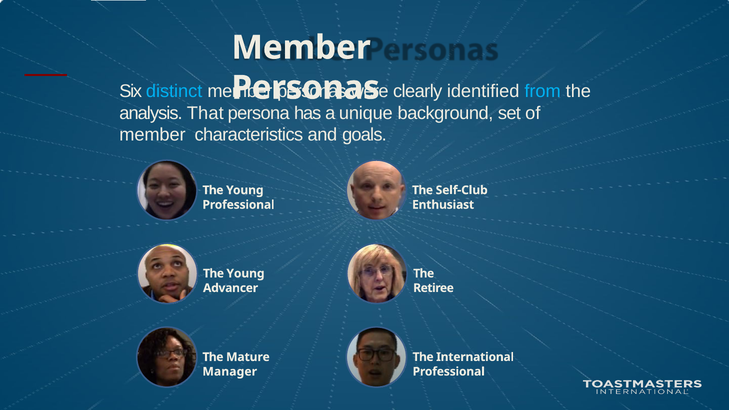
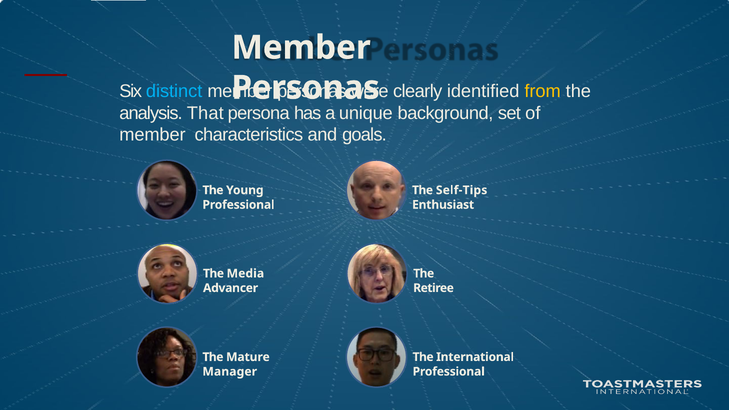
from colour: light blue -> yellow (543, 91)
Self-Club: Self-Club -> Self-Tips (462, 190)
Young: Young -> Media (245, 273)
